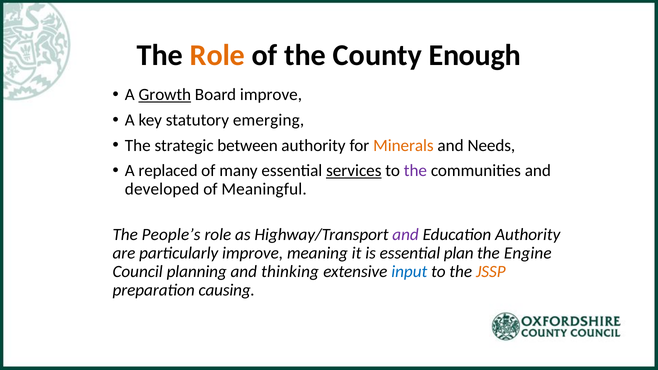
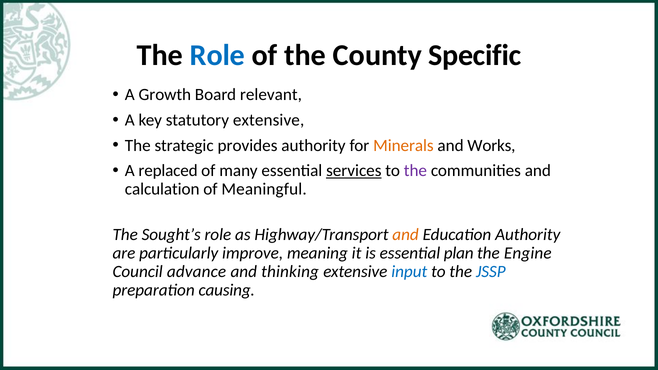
Role colour: orange -> blue (217, 55)
Enough: Enough -> Specific (475, 55)
Growth underline: present -> none (165, 95)
Board improve: improve -> relevant (271, 95)
statutory emerging: emerging -> extensive (269, 120)
between: between -> provides (247, 145)
Needs: Needs -> Works (491, 145)
developed: developed -> calculation (162, 189)
People’s: People’s -> Sought’s (171, 235)
and colour: purple -> orange (406, 235)
planning: planning -> advance (197, 272)
JSSP colour: orange -> blue (491, 272)
